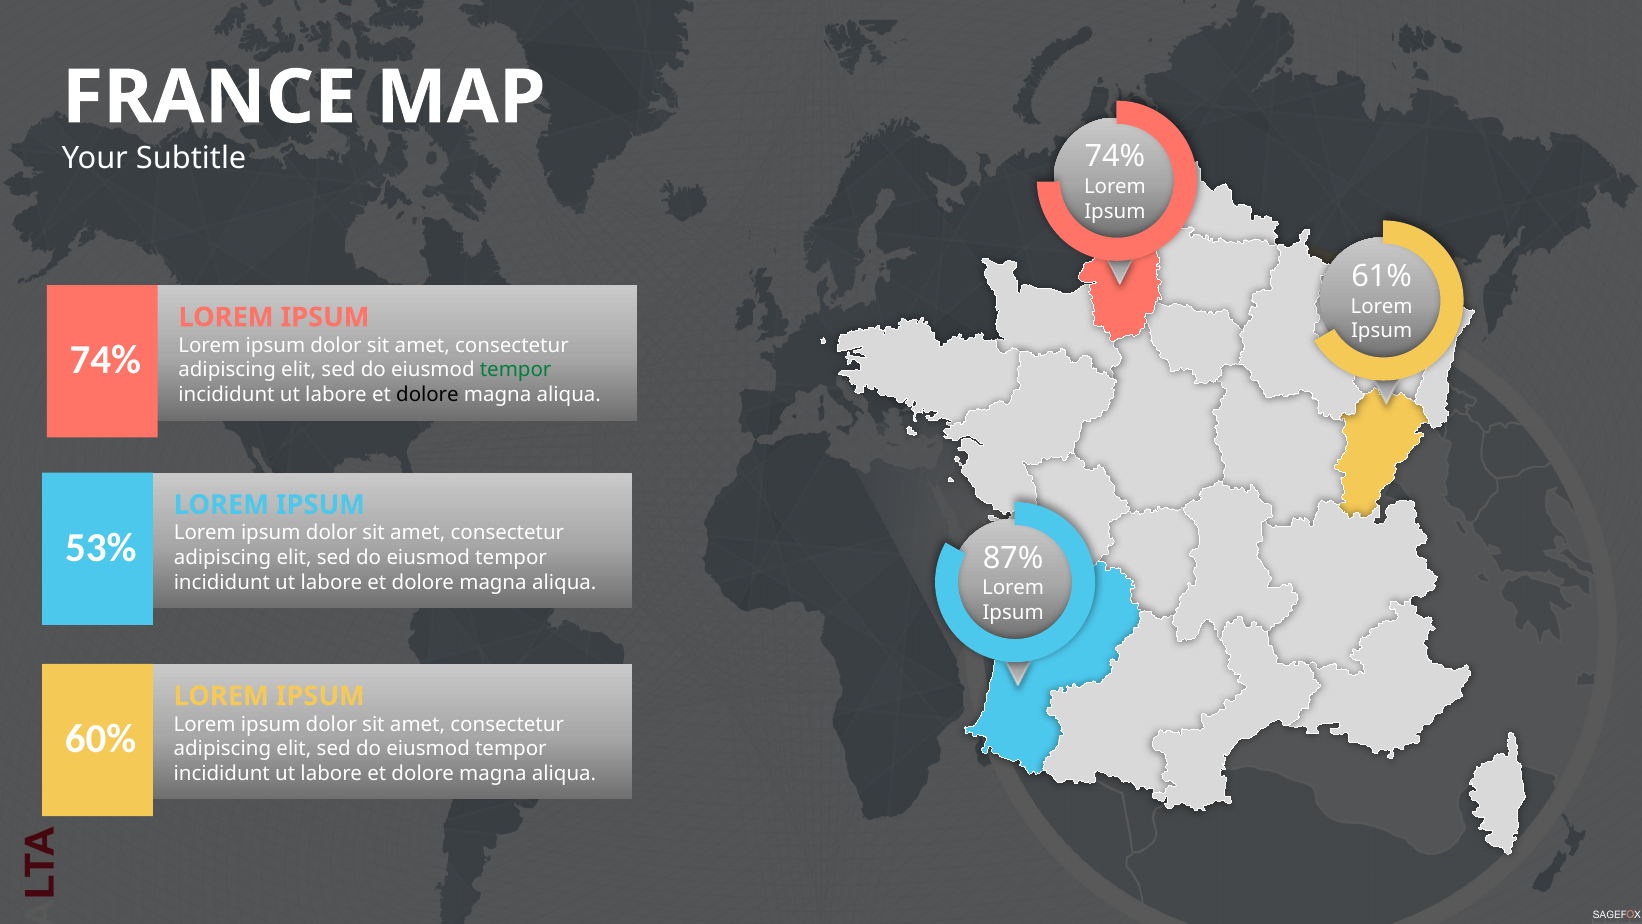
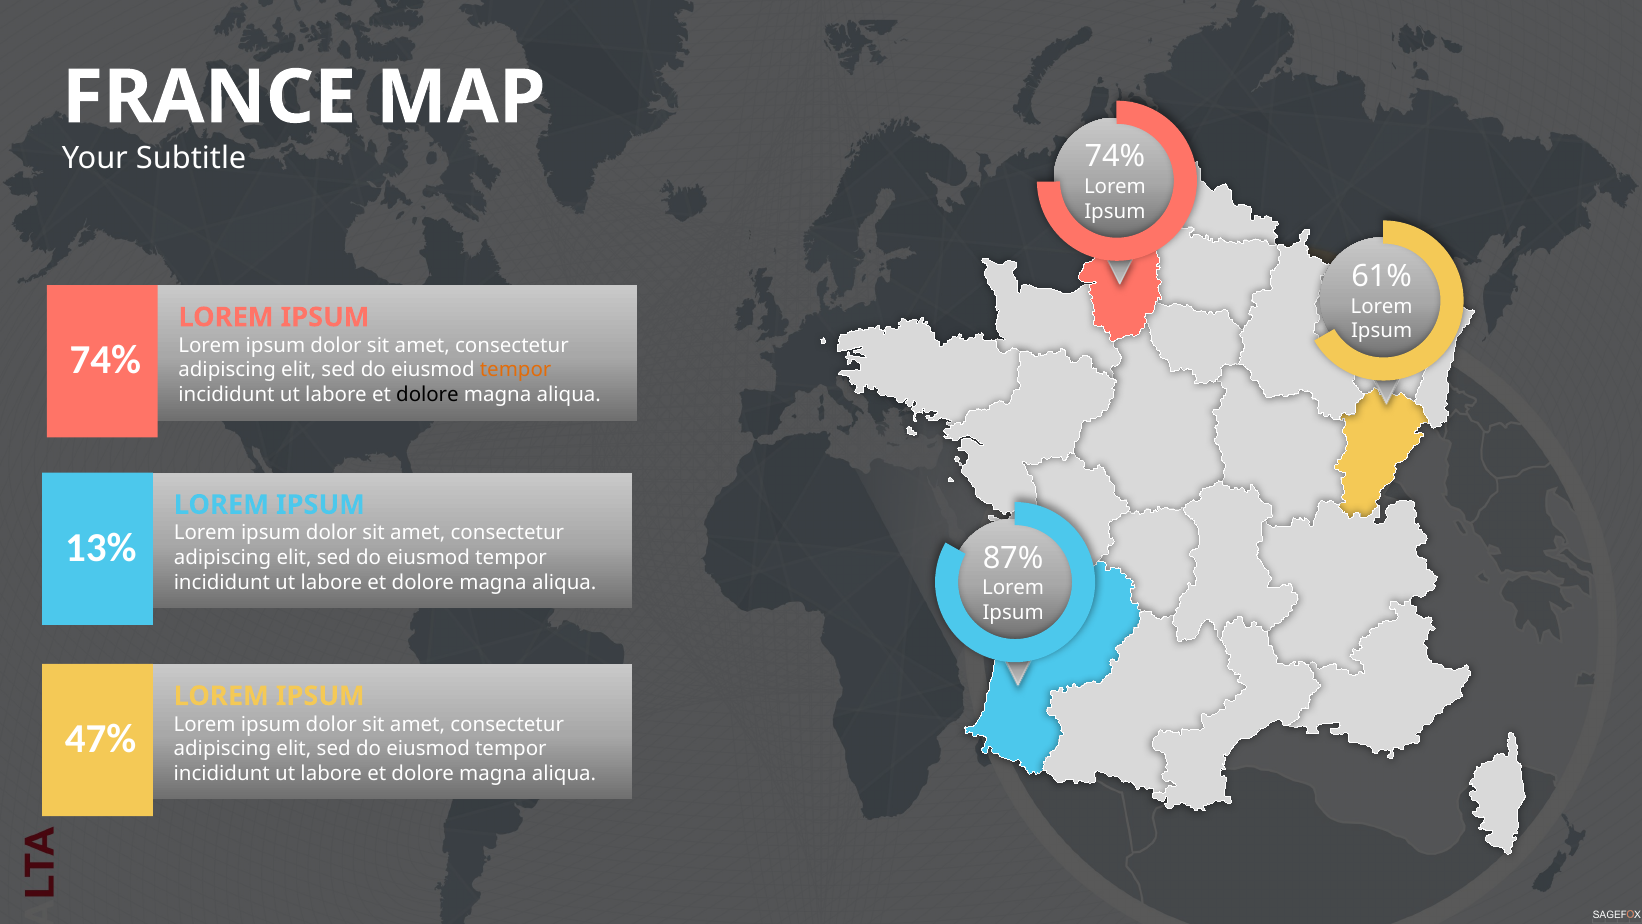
tempor colour: green -> orange (516, 370)
53%: 53% -> 13% (101, 547)
60%: 60% -> 47% (101, 738)
